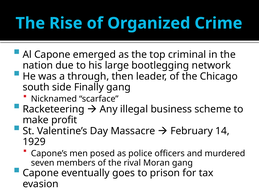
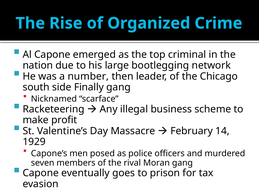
through: through -> number (88, 76)
